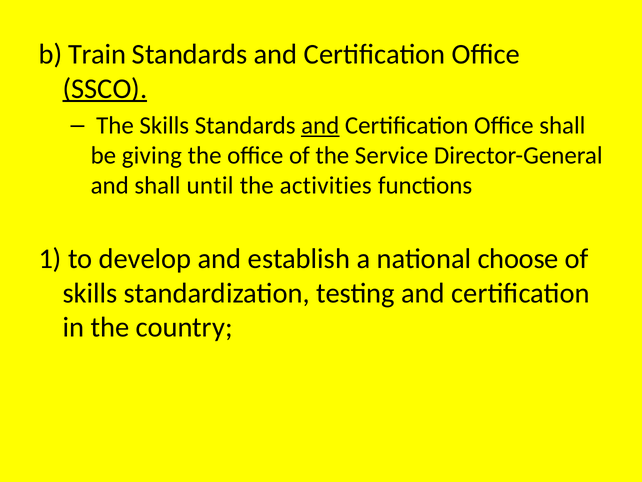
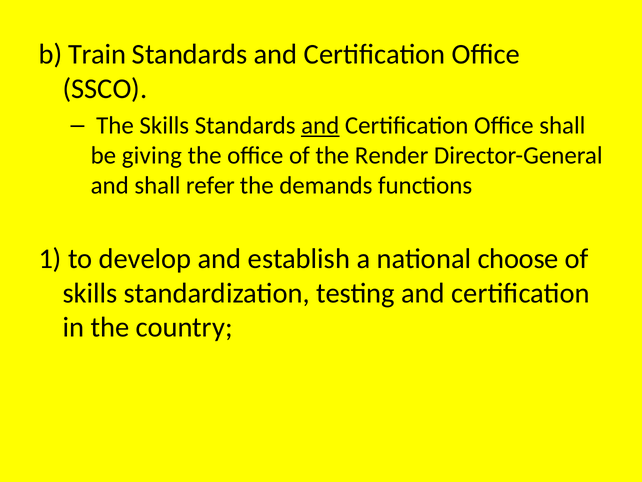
SSCO underline: present -> none (105, 89)
Service: Service -> Render (392, 156)
until: until -> refer (210, 185)
activities: activities -> demands (326, 185)
